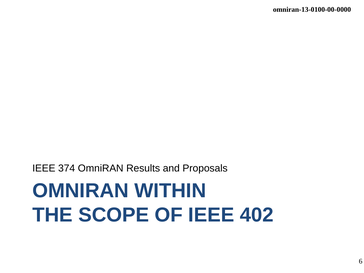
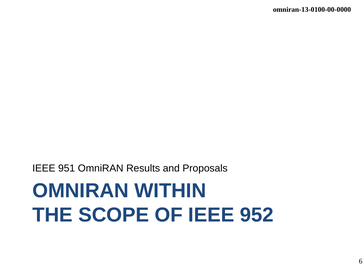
374: 374 -> 951 (67, 168)
402: 402 -> 952 (257, 215)
